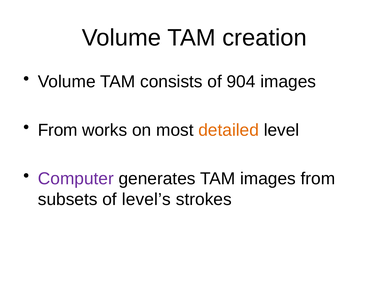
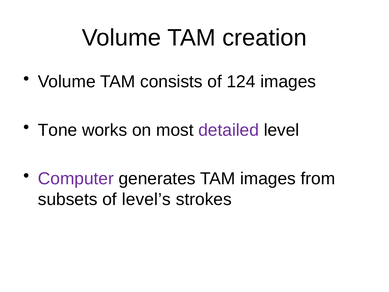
904: 904 -> 124 (241, 82)
From: From -> Tone (58, 130)
detailed colour: orange -> purple (229, 130)
